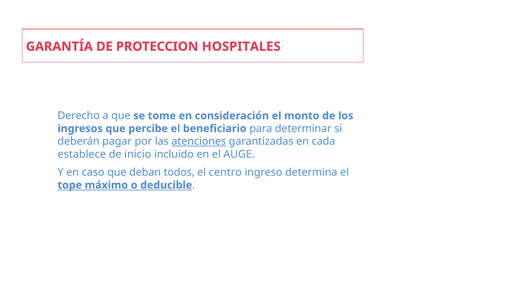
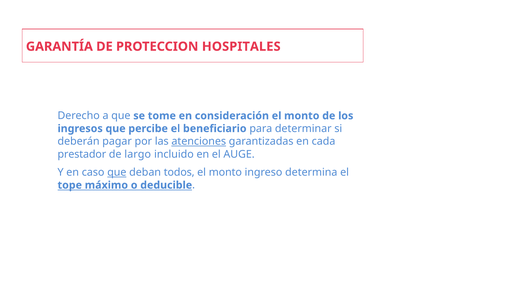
establece: establece -> prestador (82, 154)
inicio: inicio -> largo (138, 154)
que underline: none -> present (117, 172)
centro: centro -> monto (225, 172)
